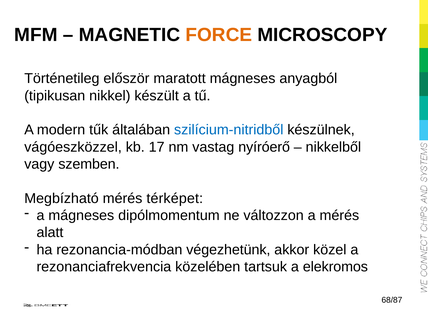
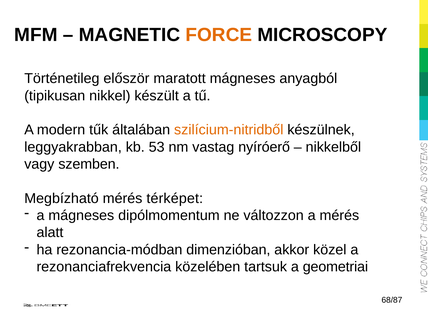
szilícium-nitridből colour: blue -> orange (229, 130)
vágóeszközzel: vágóeszközzel -> leggyakrabban (73, 147)
17: 17 -> 53 (157, 147)
végezhetünk: végezhetünk -> dimenzióban (228, 250)
elekromos: elekromos -> geometriai (335, 267)
